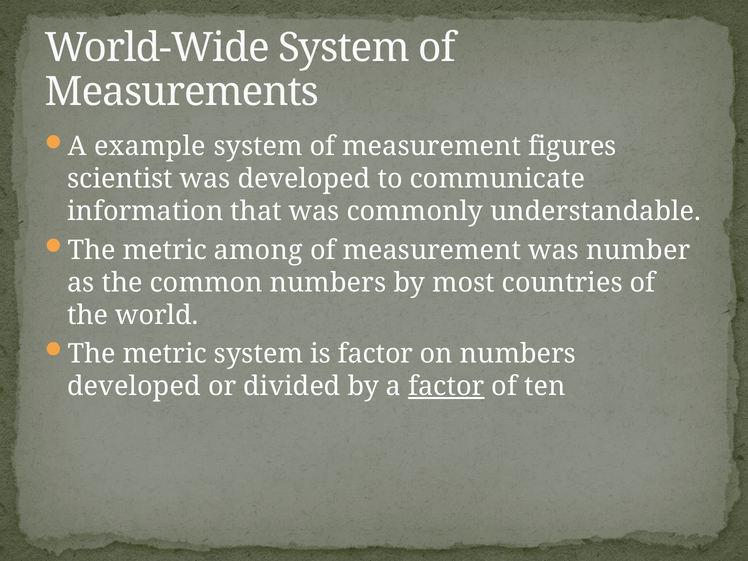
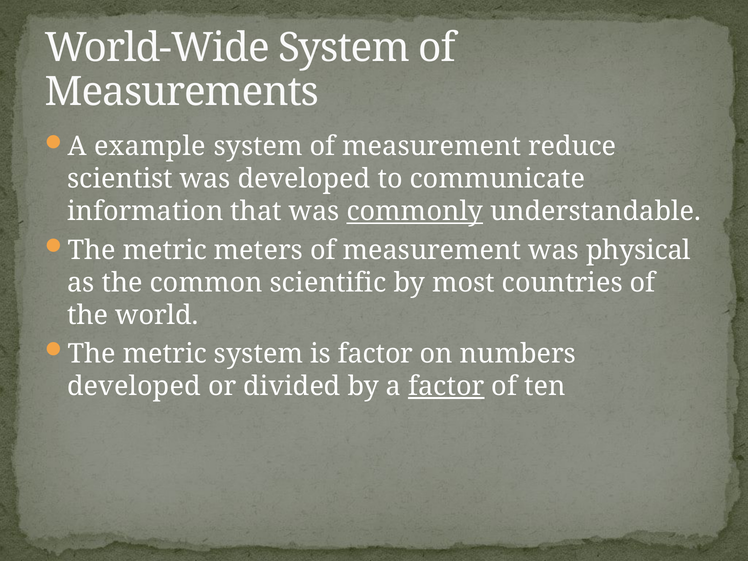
figures: figures -> reduce (572, 146)
commonly underline: none -> present (415, 211)
among: among -> meters (258, 250)
number: number -> physical (638, 250)
common numbers: numbers -> scientific (328, 283)
